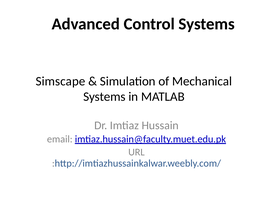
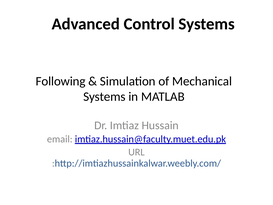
Simscape: Simscape -> Following (61, 81)
